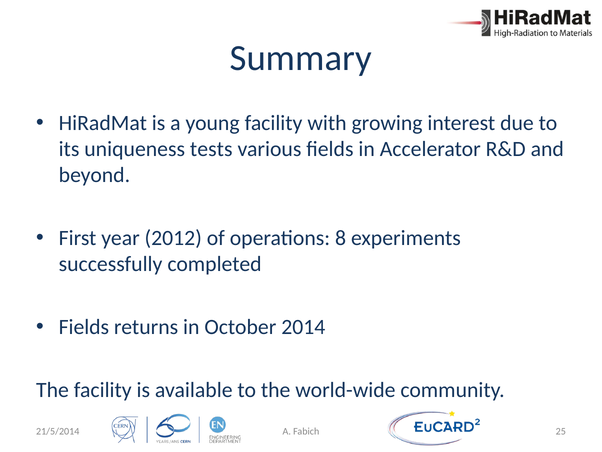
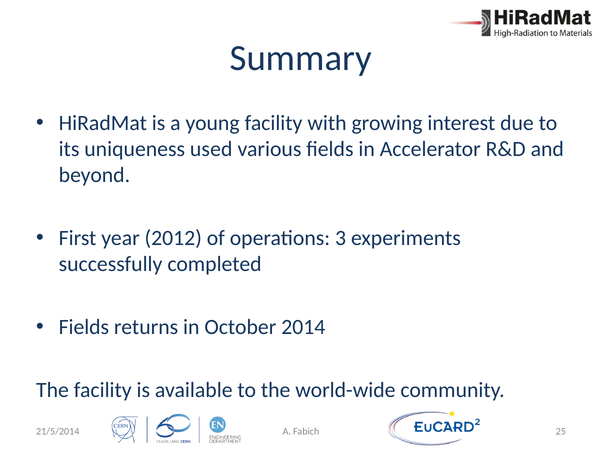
tests: tests -> used (211, 149)
8: 8 -> 3 (341, 238)
